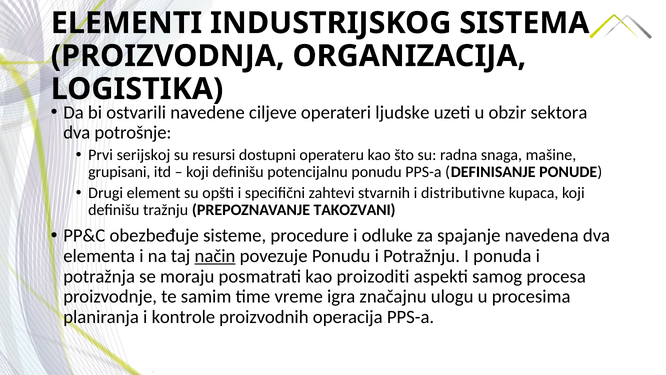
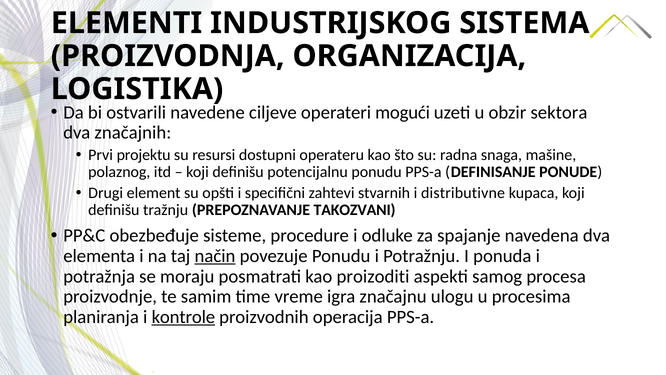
ljudske: ljudske -> mogući (403, 112)
potrošnje: potrošnje -> značajnih (133, 132)
serijskoj: serijskoj -> projektu (144, 155)
grupisani: grupisani -> polaznog (119, 172)
kontrole underline: none -> present (183, 317)
